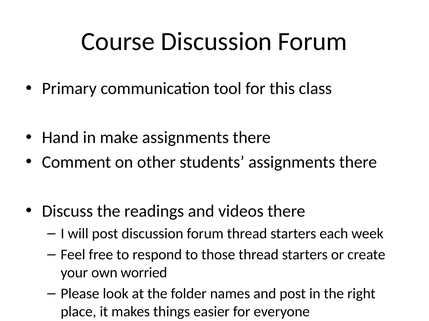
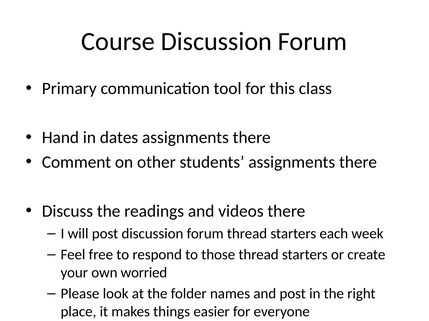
make: make -> dates (119, 138)
